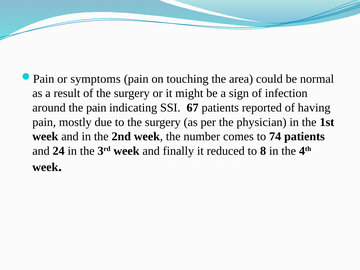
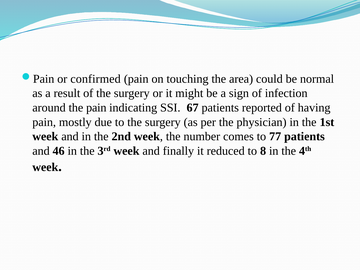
symptoms: symptoms -> confirmed (96, 79)
74: 74 -> 77 (275, 136)
24: 24 -> 46 (59, 151)
